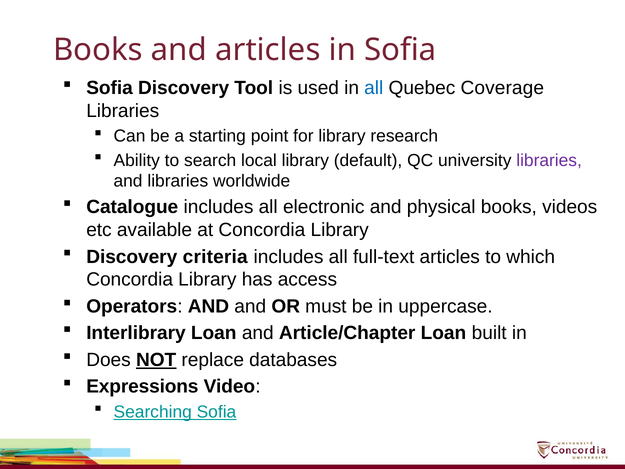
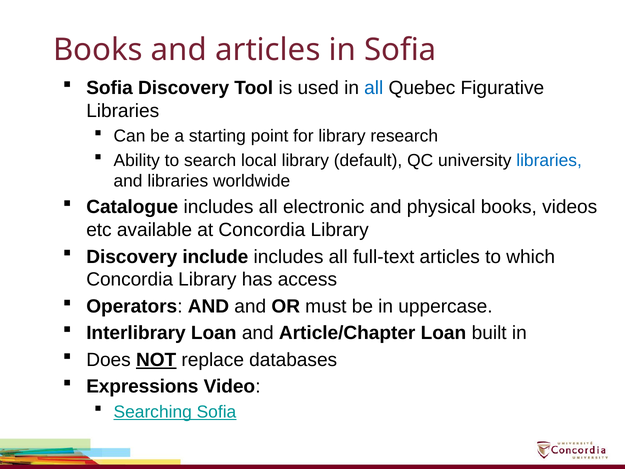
Coverage: Coverage -> Figurative (502, 88)
libraries colour: purple -> blue (549, 160)
criteria: criteria -> include (215, 257)
